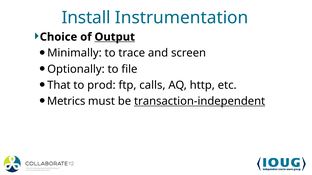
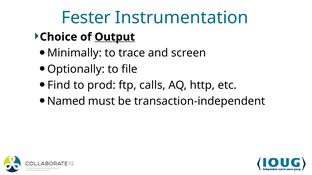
Install: Install -> Fester (86, 18)
That: That -> Find (59, 85)
Metrics: Metrics -> Named (66, 101)
transaction-independent underline: present -> none (200, 101)
